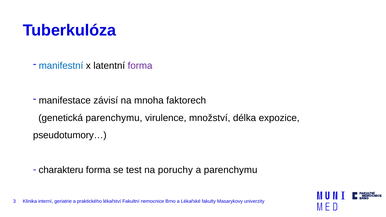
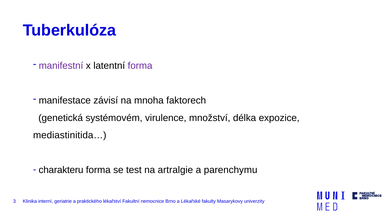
manifestní colour: blue -> purple (61, 66)
genetická parenchymu: parenchymu -> systémovém (114, 118)
pseudotumory…: pseudotumory… -> mediastinitida… (70, 135)
poruchy: poruchy -> artralgie (175, 170)
